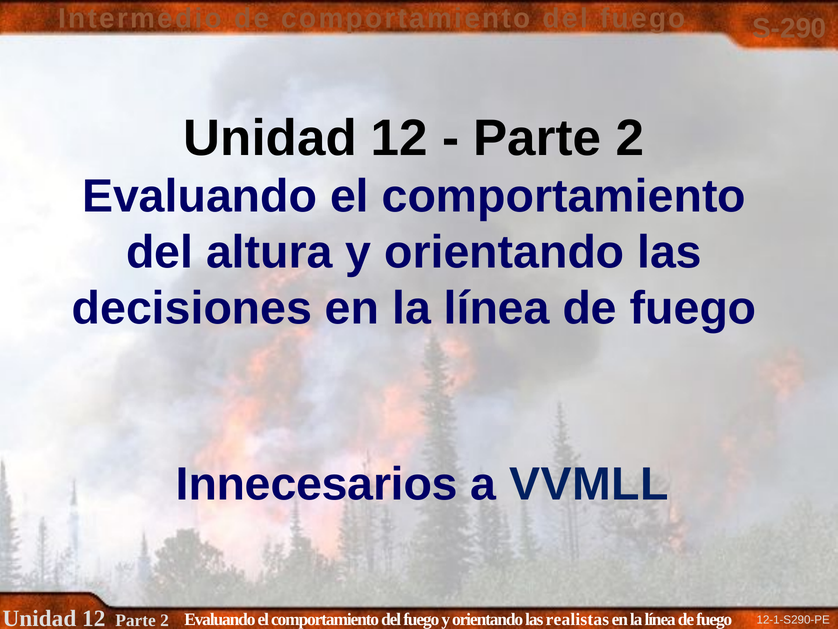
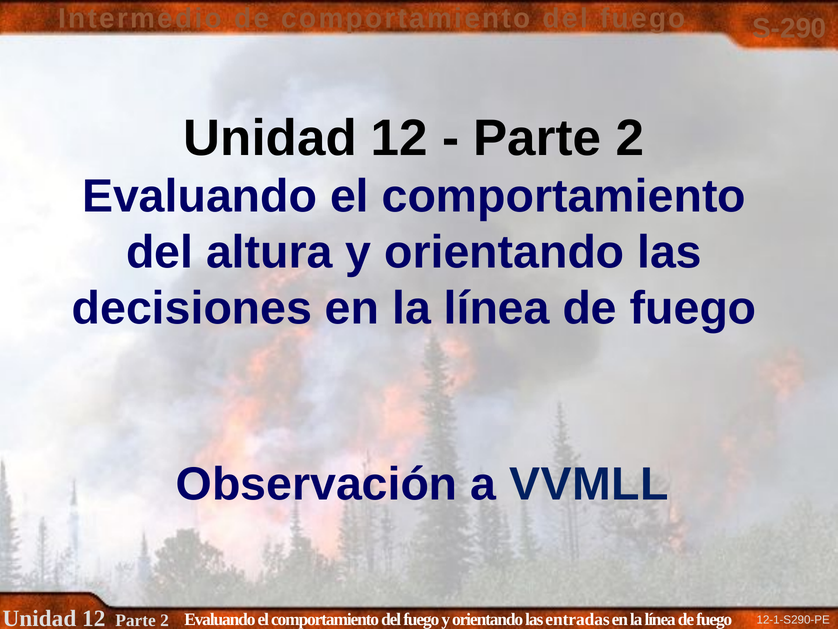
Innecesarios: Innecesarios -> Observación (317, 484)
realistas: realistas -> entradas (578, 619)
